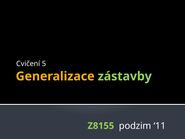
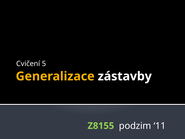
zástavby colour: light green -> white (125, 76)
